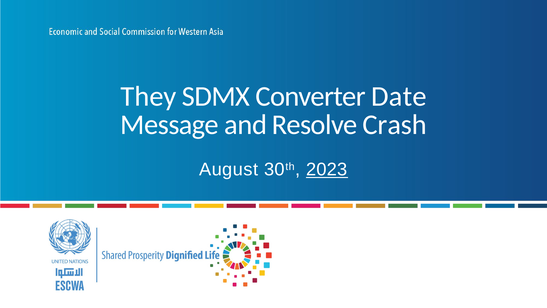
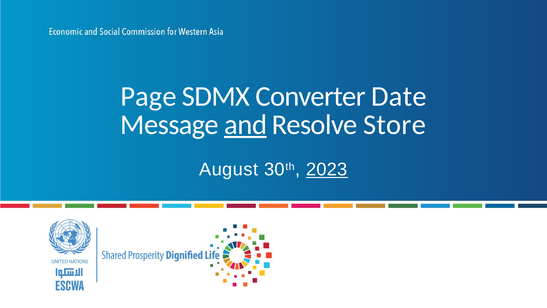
They: They -> Page (149, 96)
and underline: none -> present (246, 125)
Crash: Crash -> Store (395, 125)
